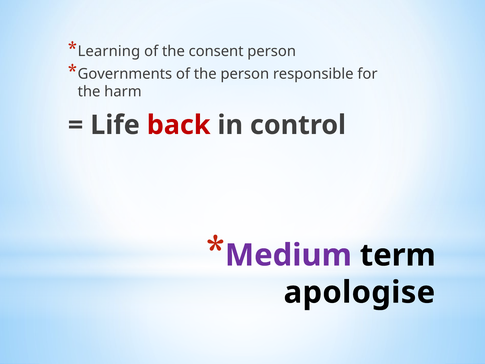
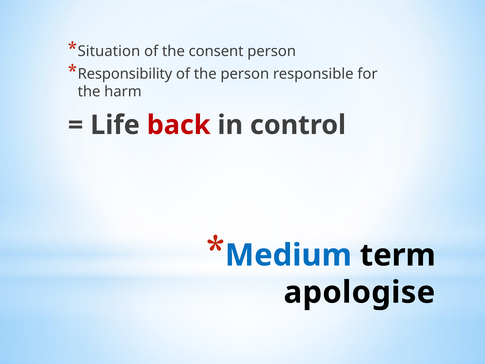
Learning: Learning -> Situation (109, 51)
Governments: Governments -> Responsibility (125, 74)
Medium colour: purple -> blue (288, 255)
